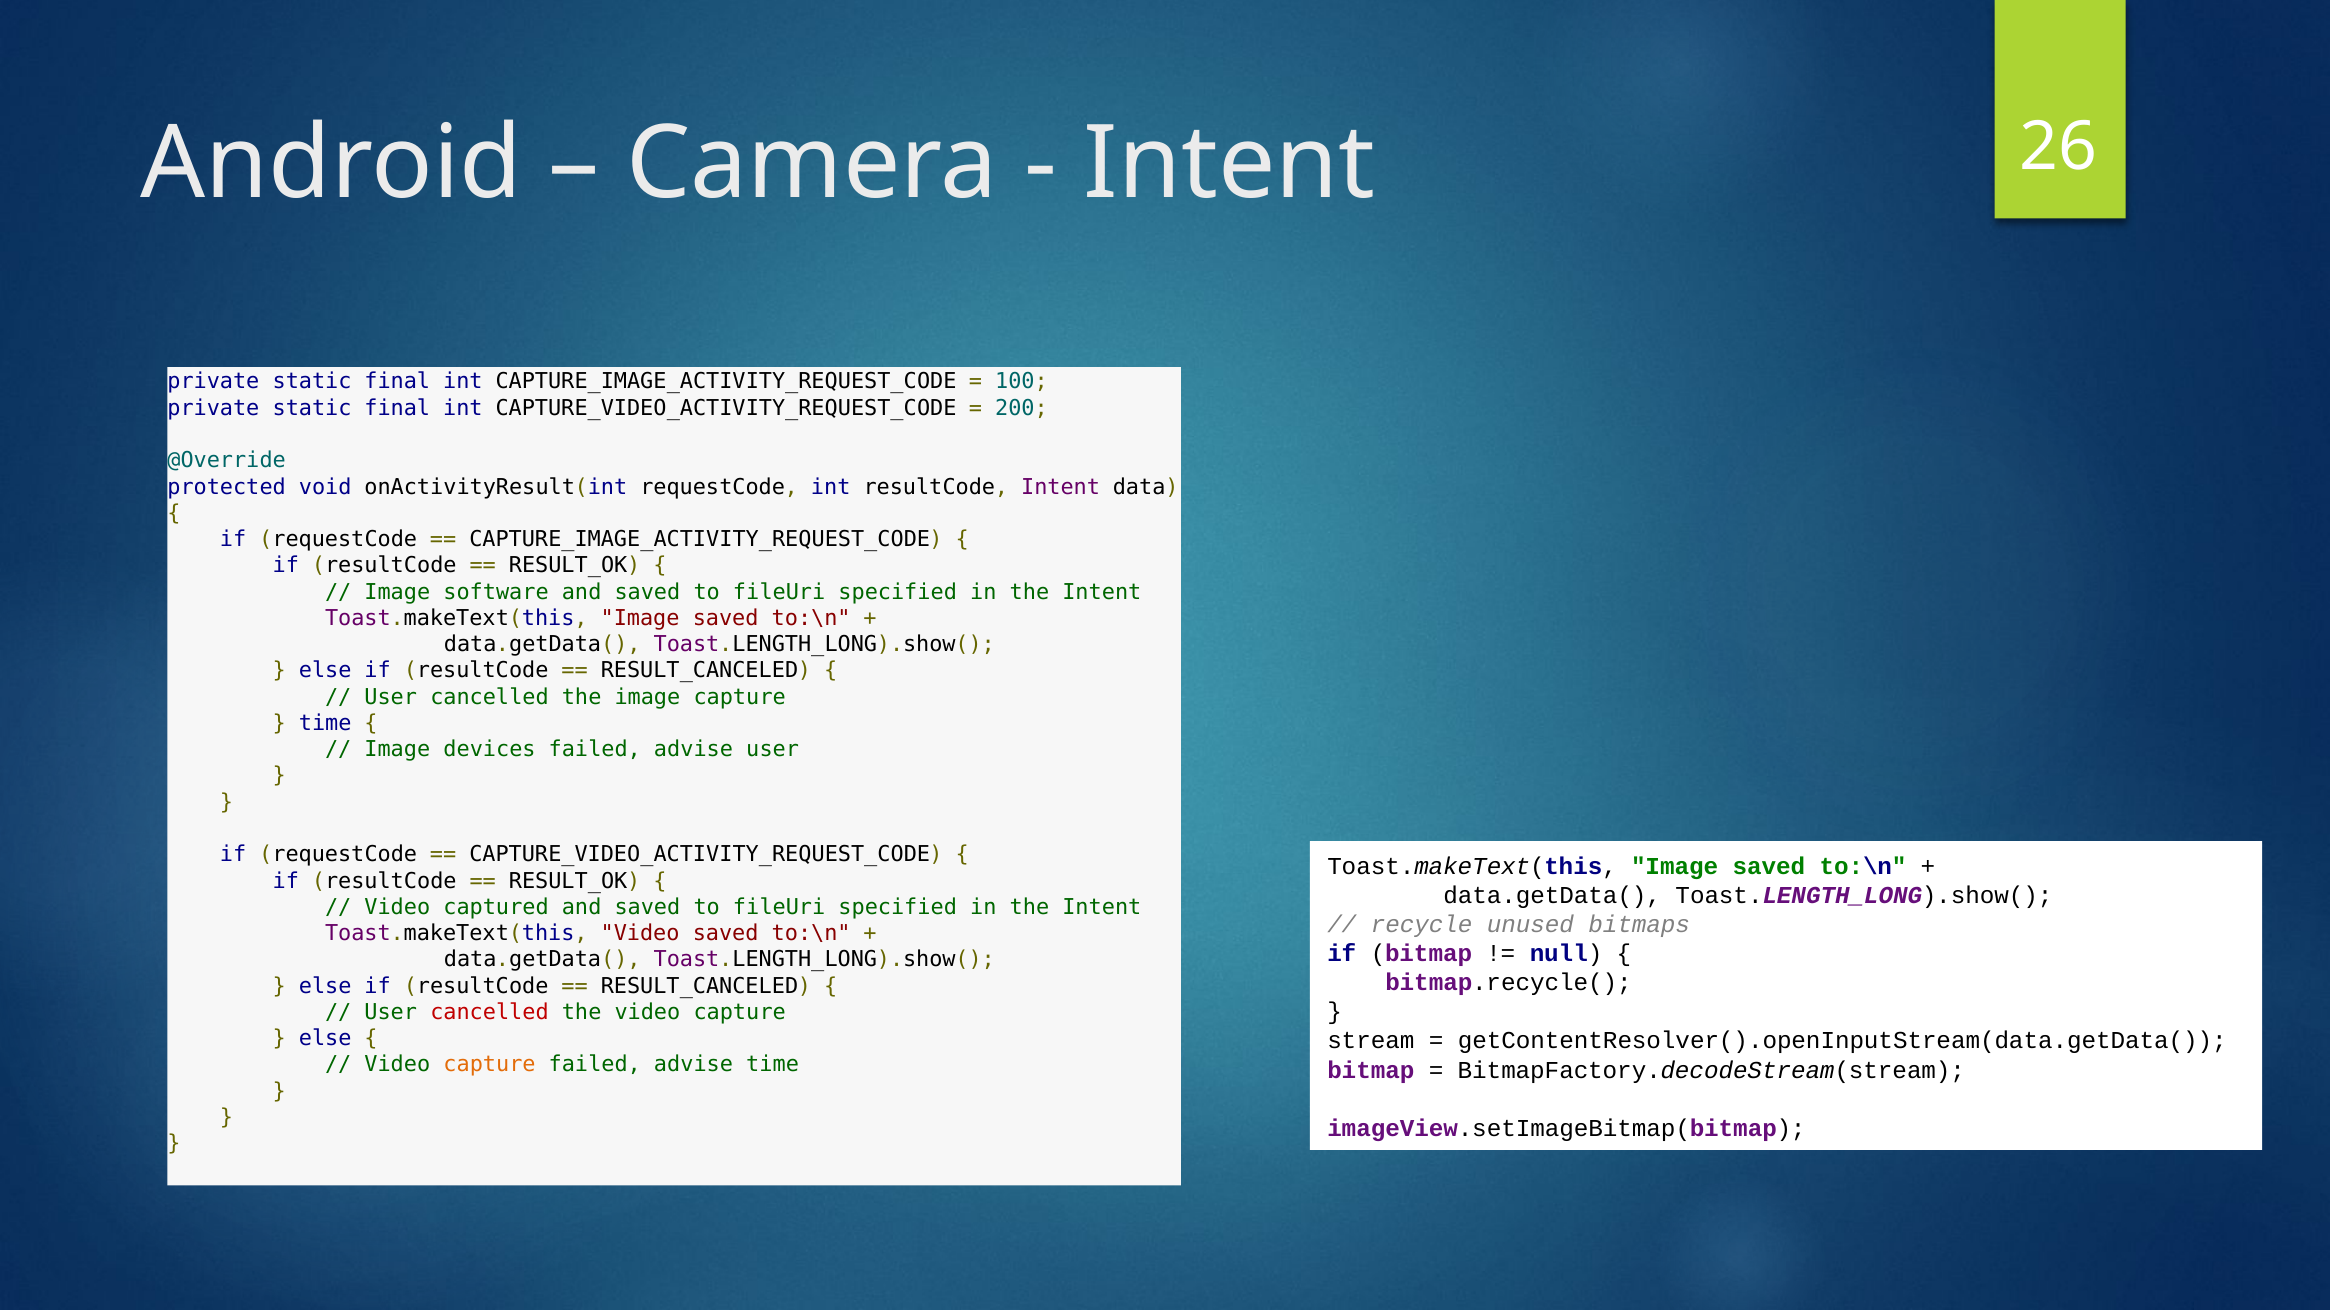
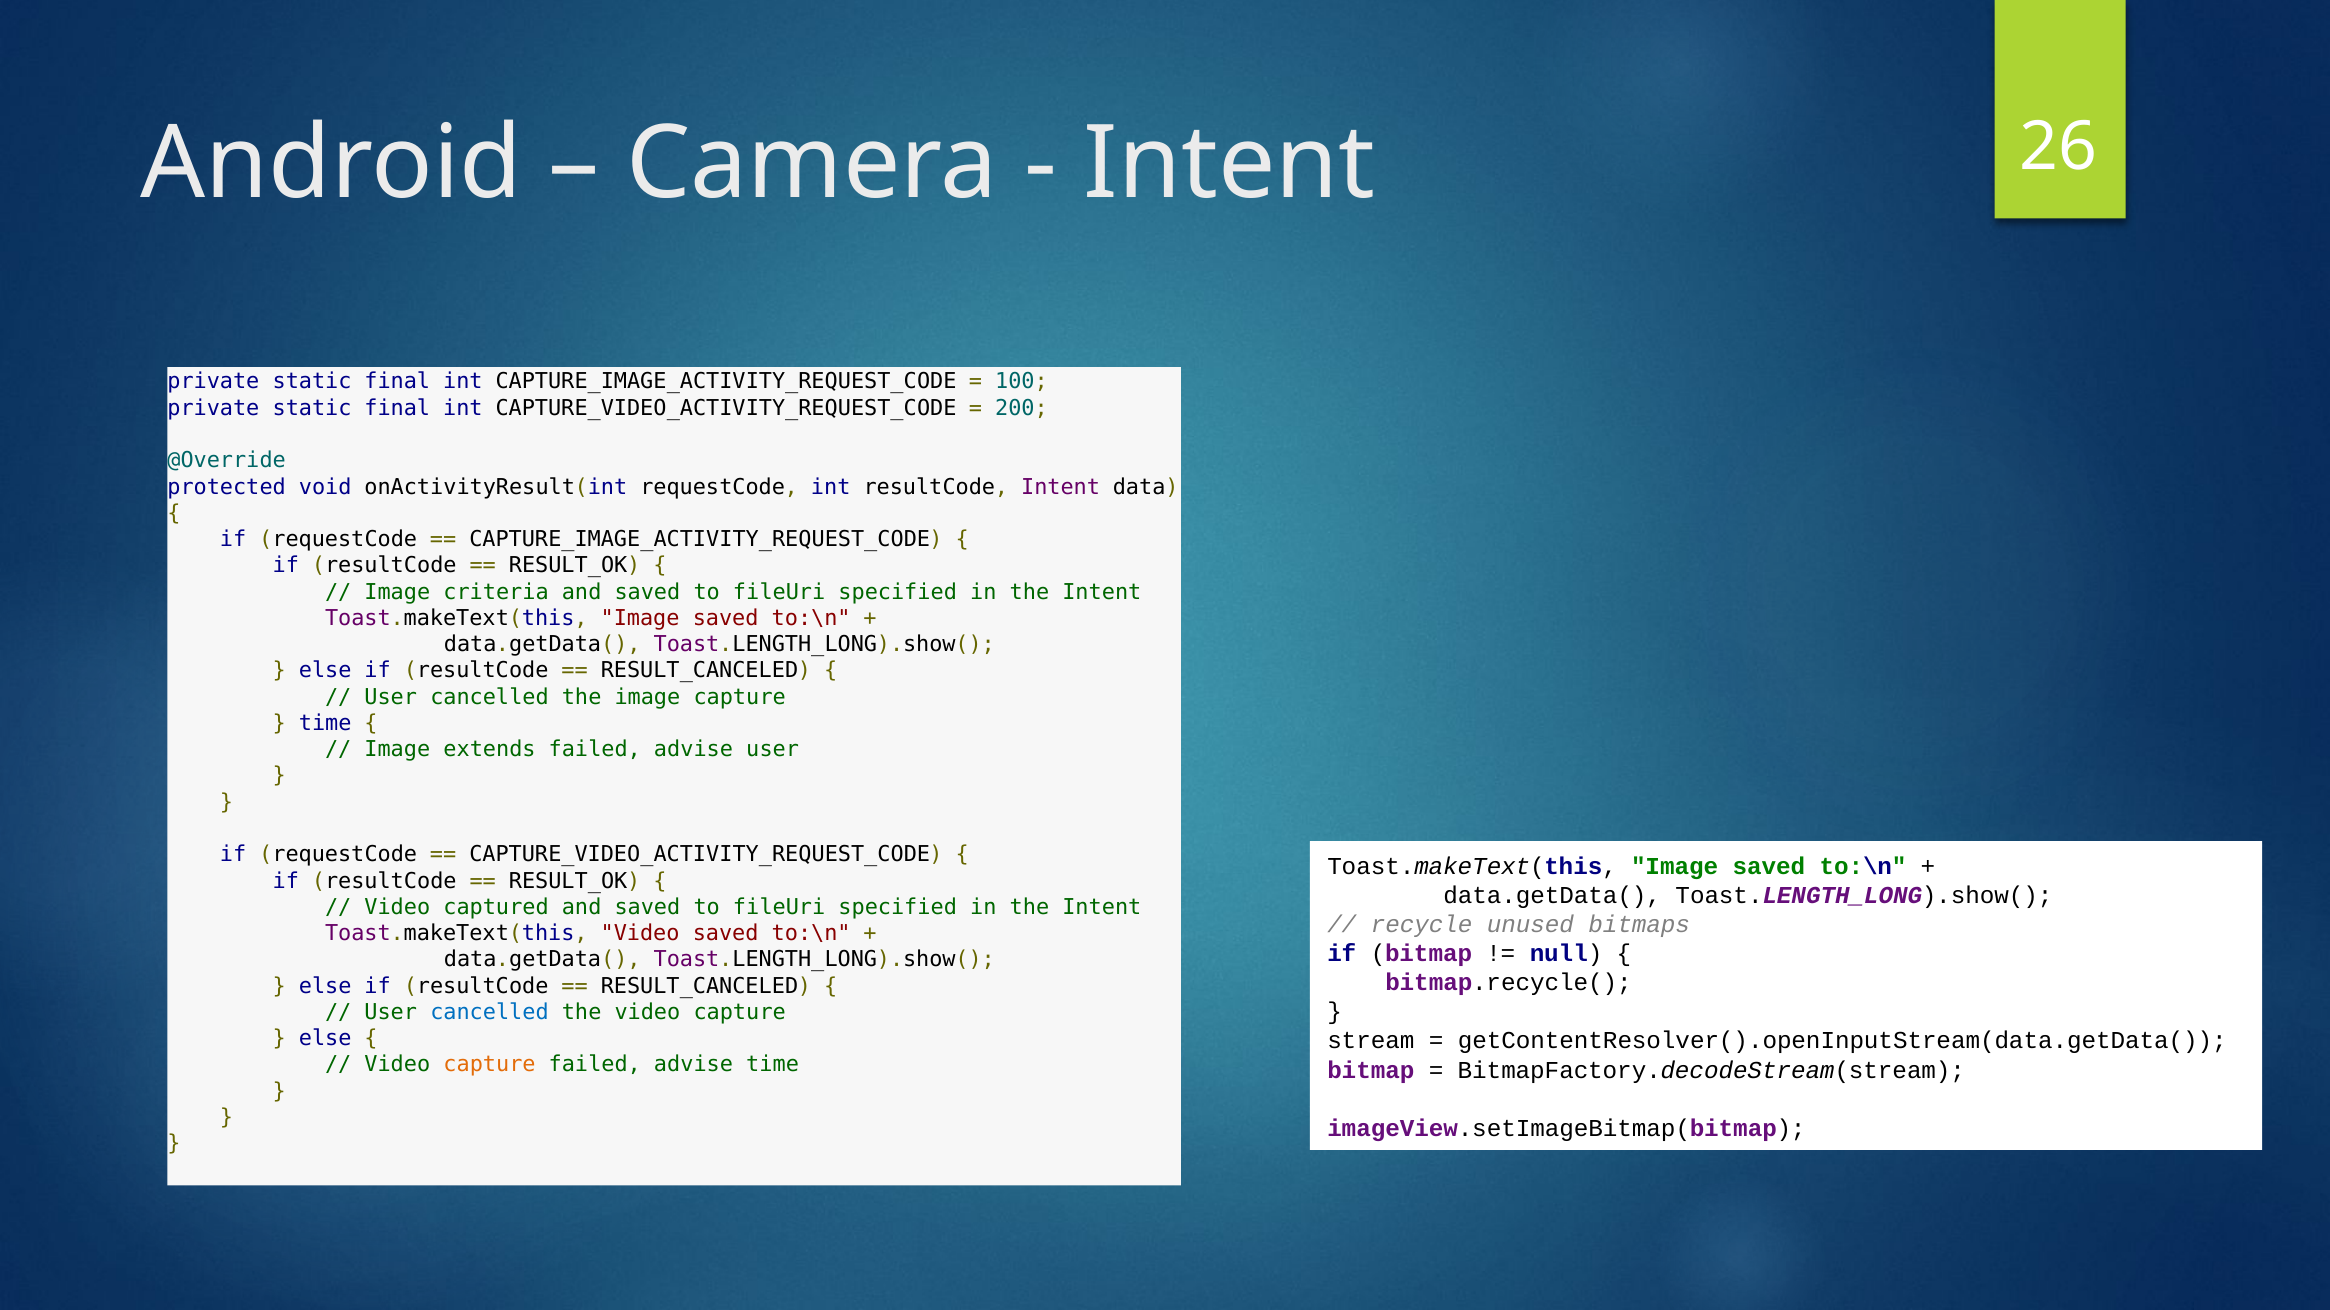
software: software -> criteria (496, 592)
devices: devices -> extends (490, 750)
cancelled colour: red -> blue (489, 1013)
